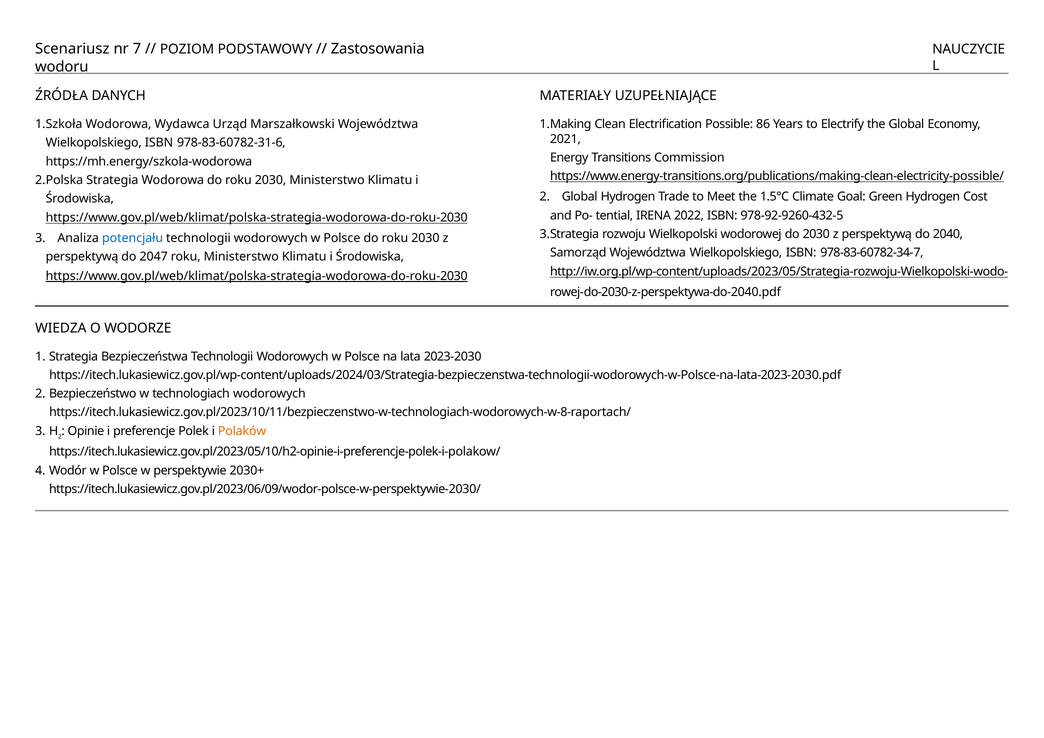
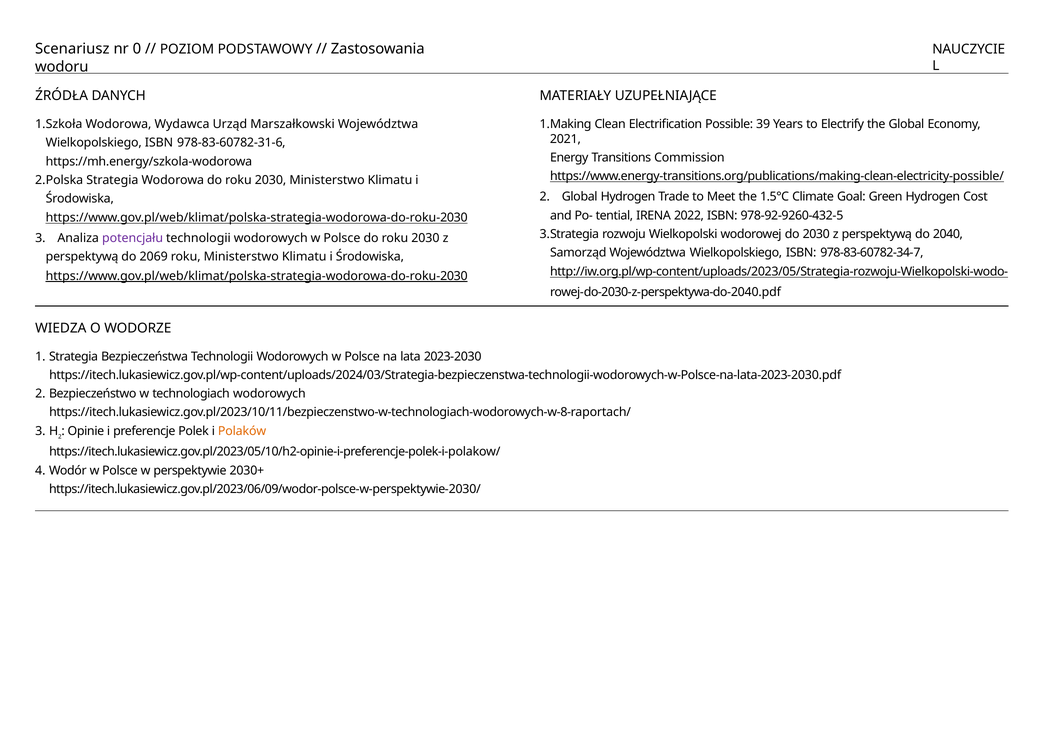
7: 7 -> 0 (137, 49)
86: 86 -> 39 (763, 124)
potencjału colour: blue -> purple (133, 238)
2047: 2047 -> 2069 (154, 257)
